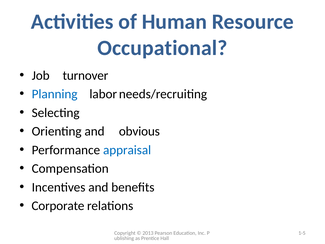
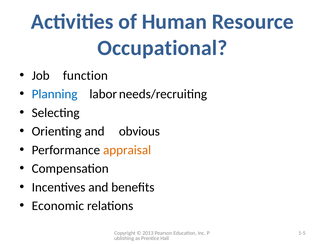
turnover: turnover -> function (85, 75)
appraisal colour: blue -> orange (127, 150)
Corporate: Corporate -> Economic (58, 206)
